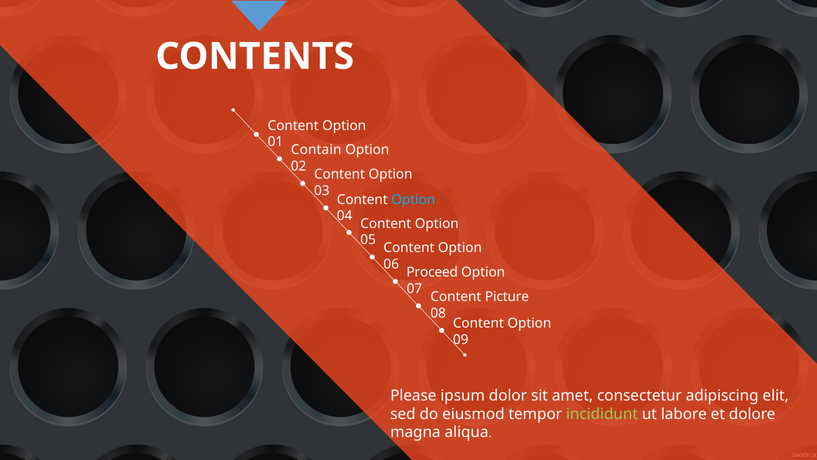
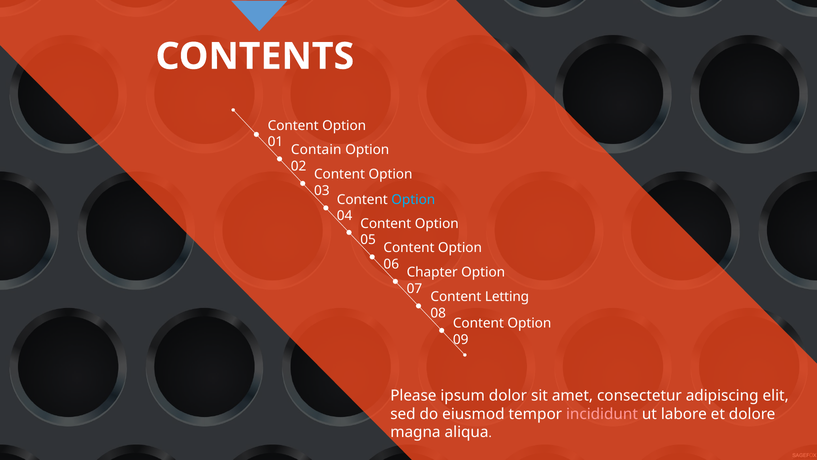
Proceed: Proceed -> Chapter (432, 272)
Picture: Picture -> Letting (507, 297)
incididunt colour: light green -> pink (602, 414)
